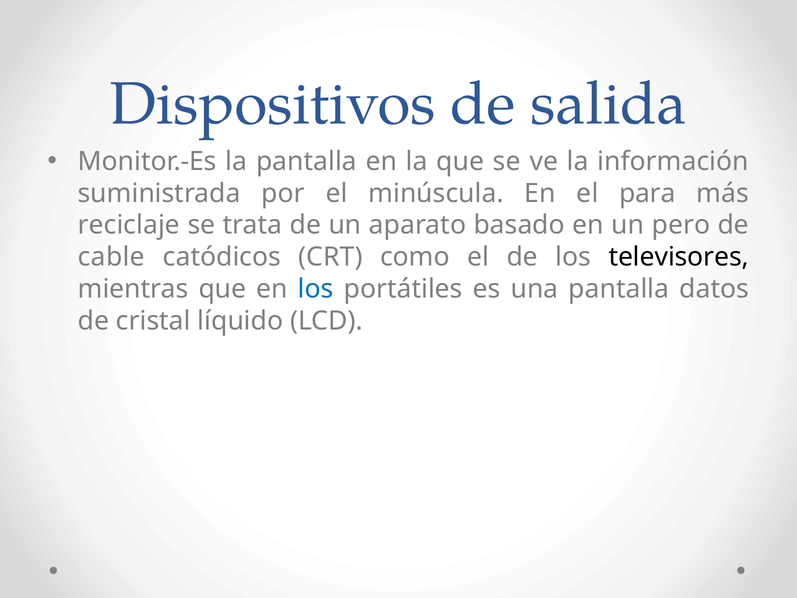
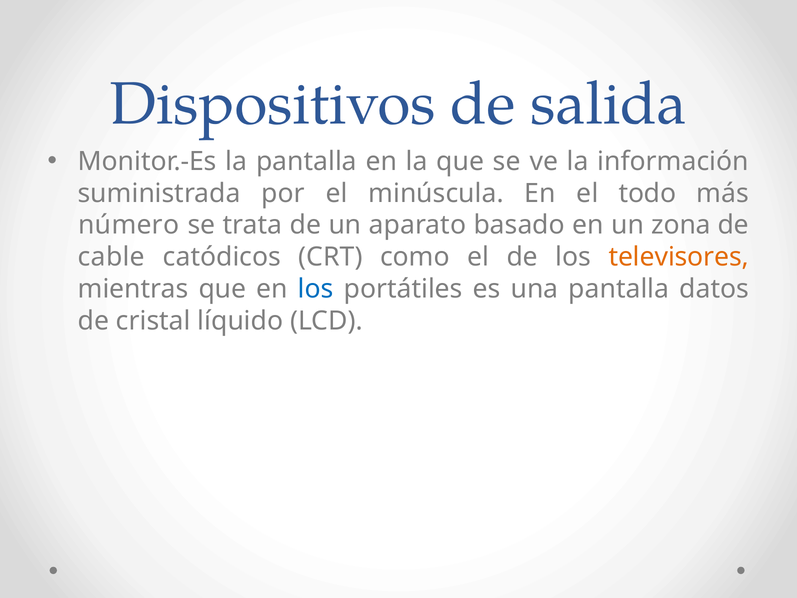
para: para -> todo (647, 193)
reciclaje: reciclaje -> número (129, 225)
pero: pero -> zona (681, 225)
televisores colour: black -> orange (679, 257)
